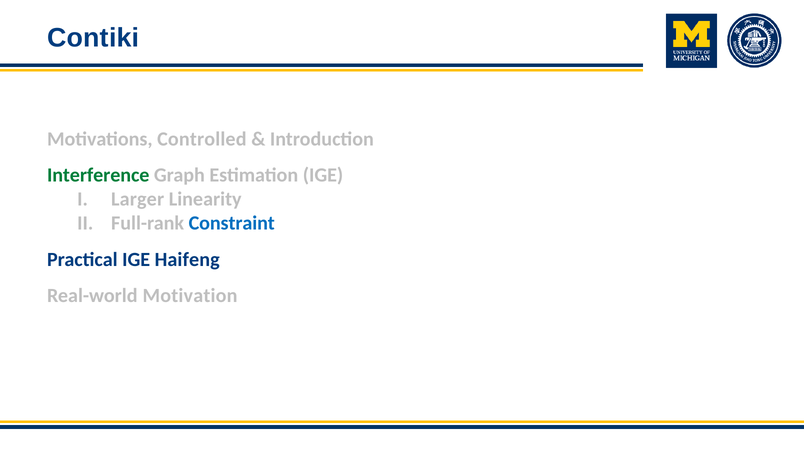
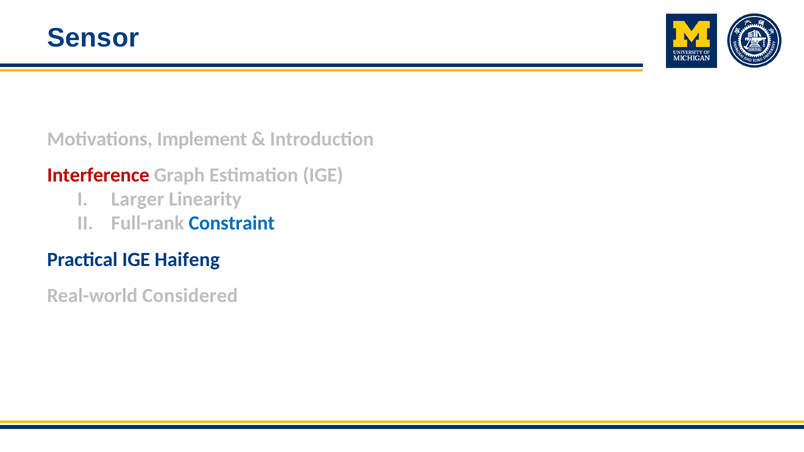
Contiki: Contiki -> Sensor (93, 38)
Controlled: Controlled -> Implement (202, 139)
Interference colour: green -> red (98, 175)
Motivation: Motivation -> Considered (190, 296)
